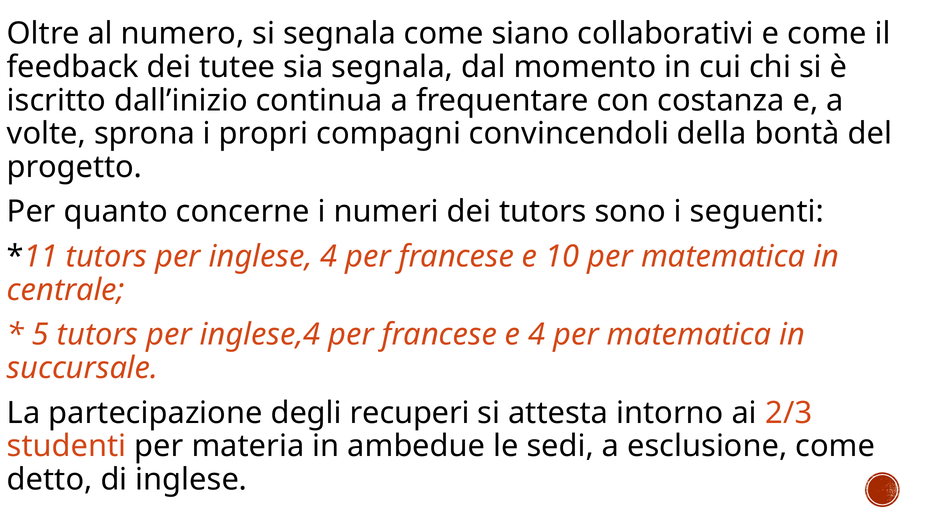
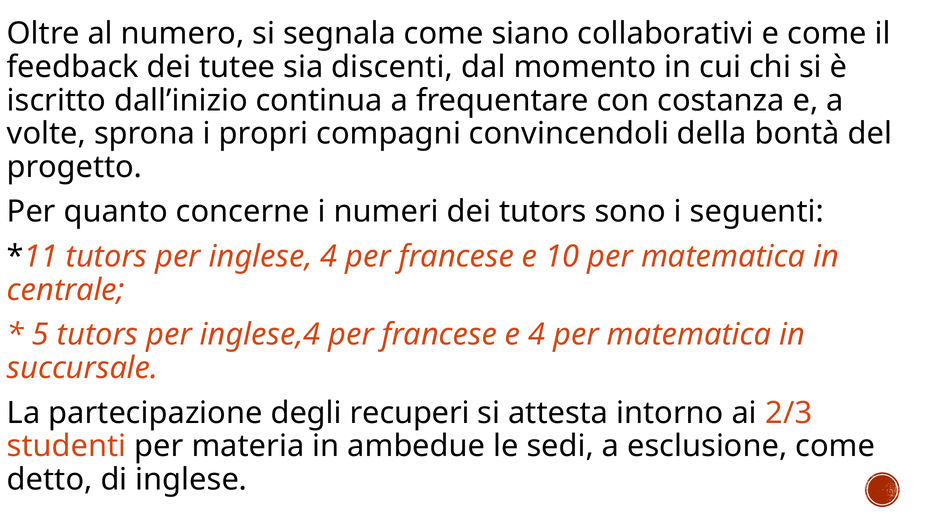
sia segnala: segnala -> discenti (392, 67)
